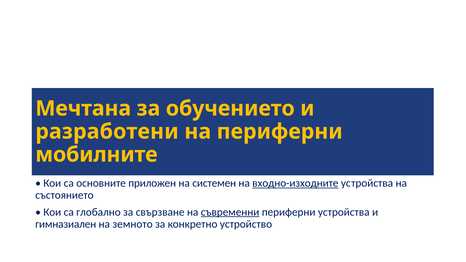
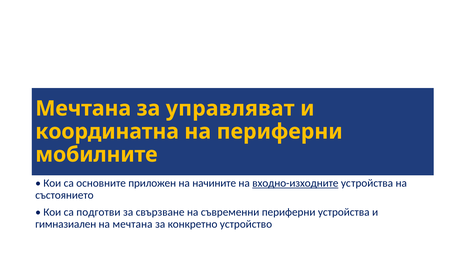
обучението: обучението -> управляват (230, 109)
разработени: разработени -> координатна (107, 132)
системен: системен -> начините (214, 183)
глобално: глобално -> подготви (98, 212)
съвременни underline: present -> none (230, 212)
на земното: земното -> мечтана (133, 224)
